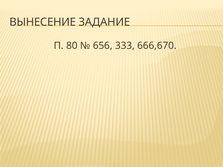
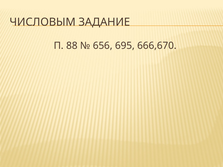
ВЫНЕСЕНИЕ: ВЫНЕСЕНИЕ -> ЧИСЛОВЫМ (43, 22)
80: 80 -> 88 (72, 46)
333: 333 -> 695 (125, 46)
